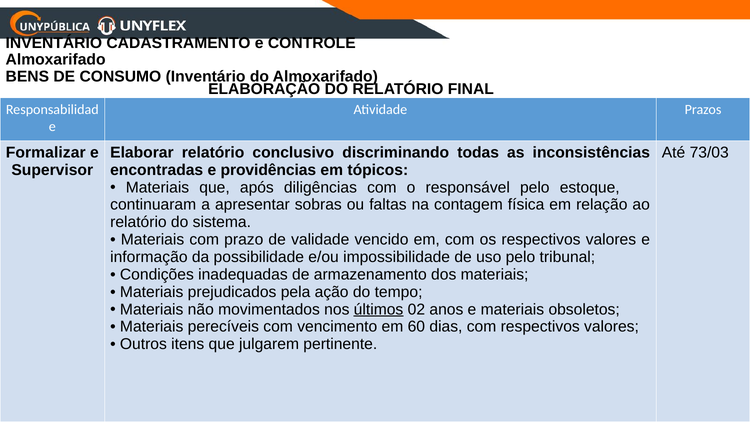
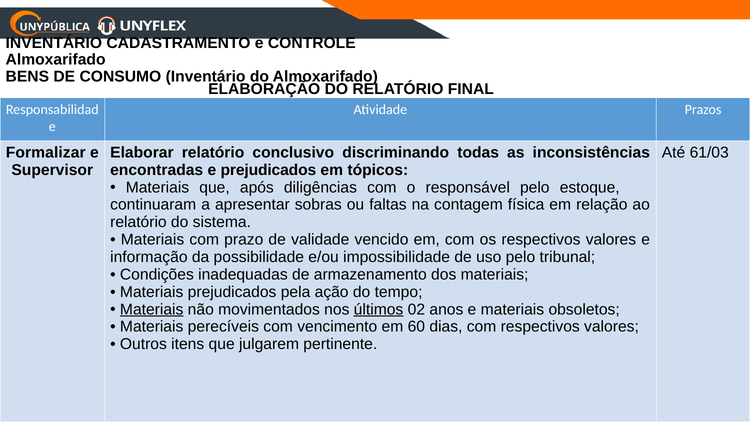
73/03: 73/03 -> 61/03 (709, 152)
e providências: providências -> prejudicados (268, 170)
Materiais underline: none -> present (152, 309)
